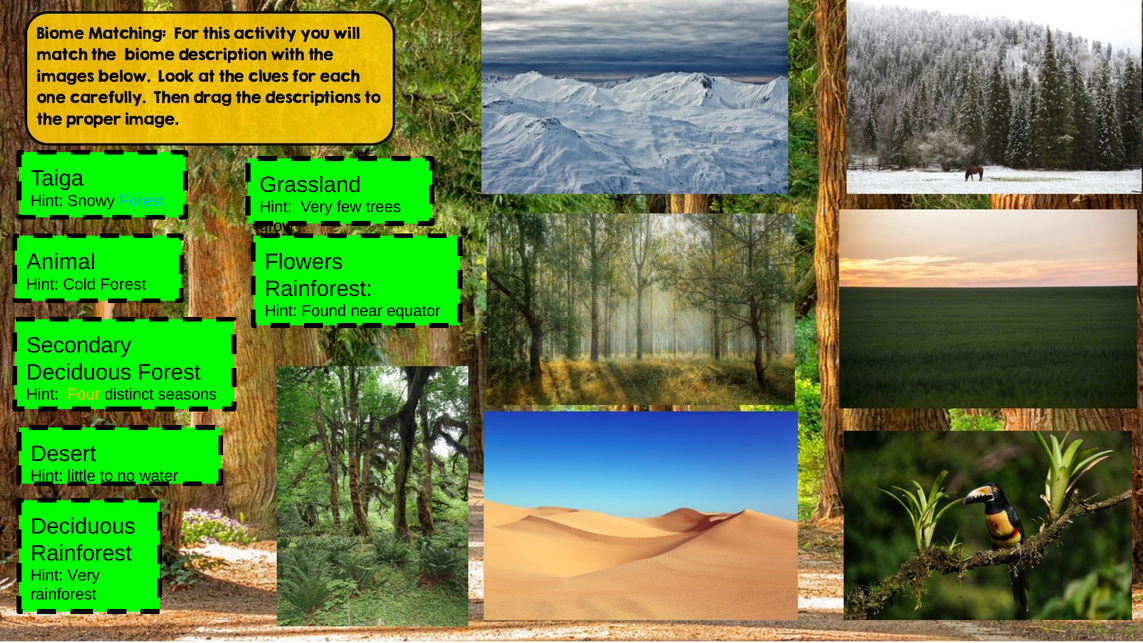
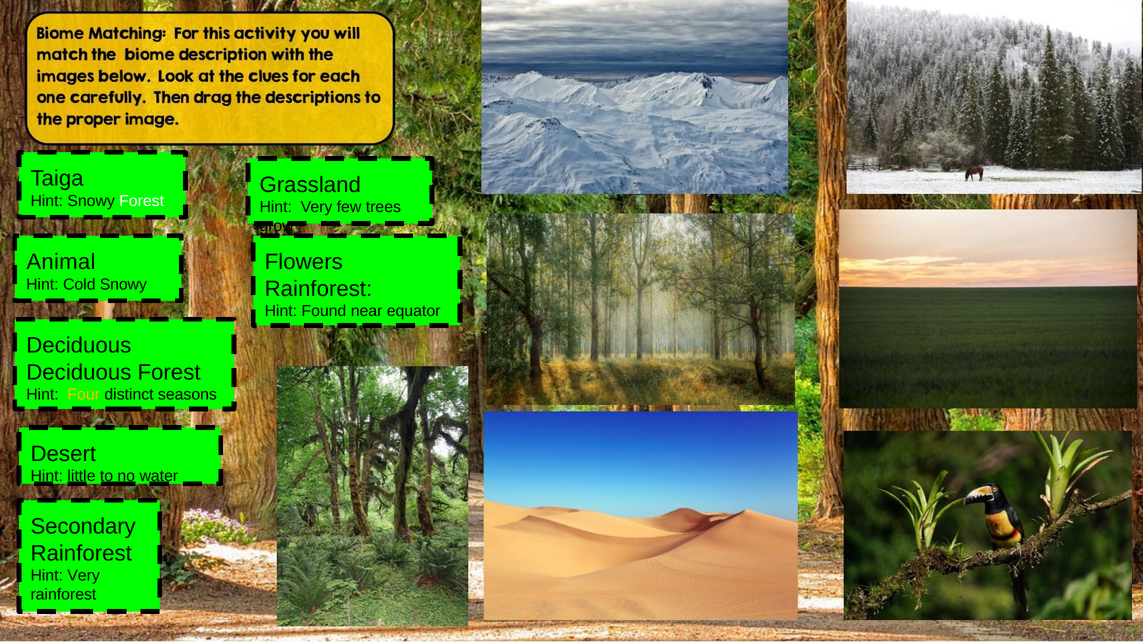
Forest colour: light blue -> white (142, 201)
Cold Forest: Forest -> Snowy (123, 284)
Secondary: Secondary -> Deciduous (79, 346)
Deciduous: Deciduous -> Secondary (83, 526)
